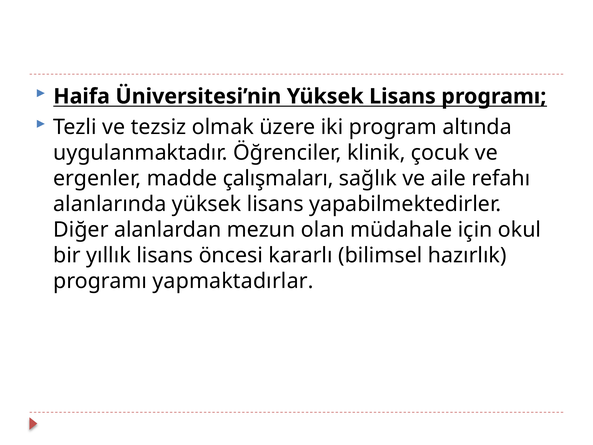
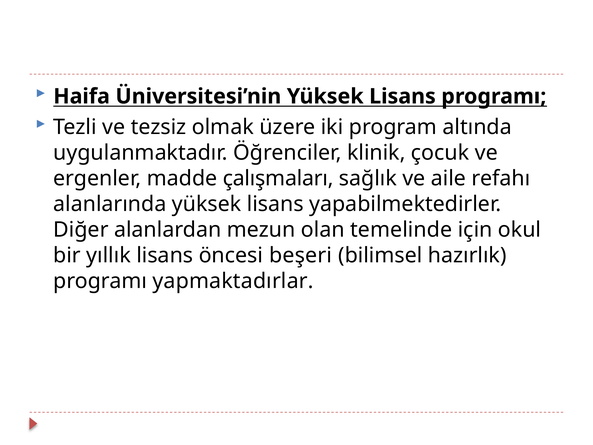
müdahale: müdahale -> temelinde (401, 230)
kararlı: kararlı -> beşeri (301, 255)
